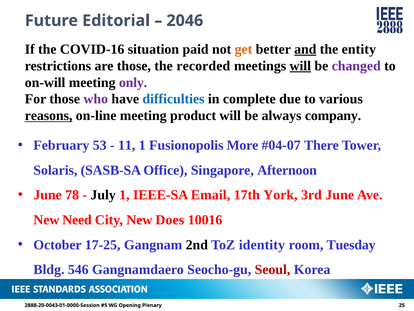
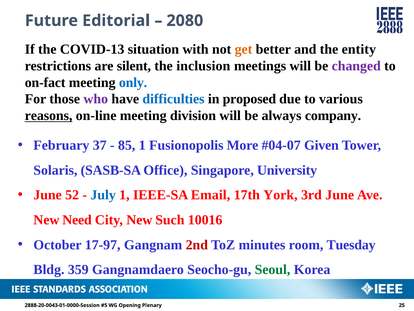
2046: 2046 -> 2080 (185, 21)
COVID-16: COVID-16 -> COVID-13 (92, 49)
paid: paid -> with (196, 49)
and underline: present -> none (305, 49)
are those: those -> silent (134, 66)
recorded: recorded -> inclusion (203, 66)
will underline: present -> none (300, 66)
on-will: on-will -> on-fact (45, 82)
only colour: purple -> blue (133, 82)
complete: complete -> proposed (249, 99)
product: product -> division (193, 115)
53: 53 -> 37 (100, 145)
11: 11 -> 85 (127, 145)
There: There -> Given (321, 145)
Afternoon: Afternoon -> University (287, 170)
78: 78 -> 52 (72, 195)
July colour: black -> blue (103, 195)
Does: Does -> Such (170, 220)
17-25: 17-25 -> 17-97 (103, 244)
2nd colour: black -> red (197, 244)
identity: identity -> minutes (262, 244)
546: 546 -> 359 (78, 269)
Seoul colour: red -> green (273, 269)
